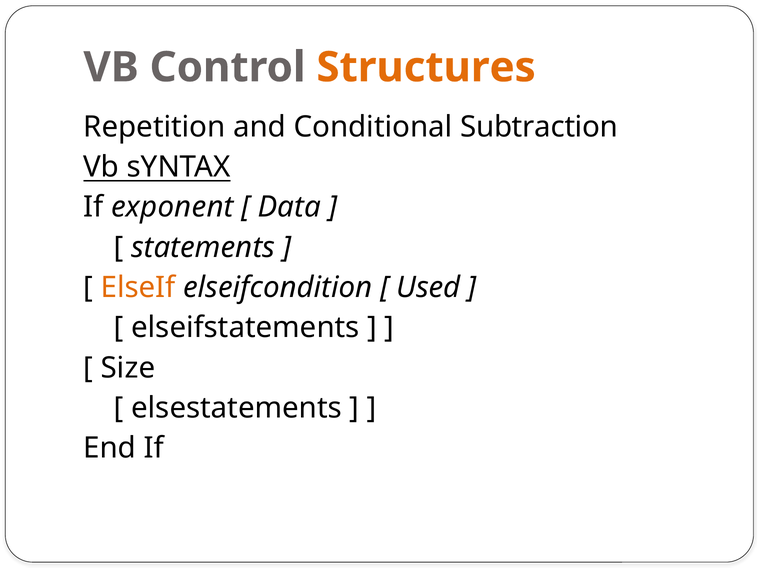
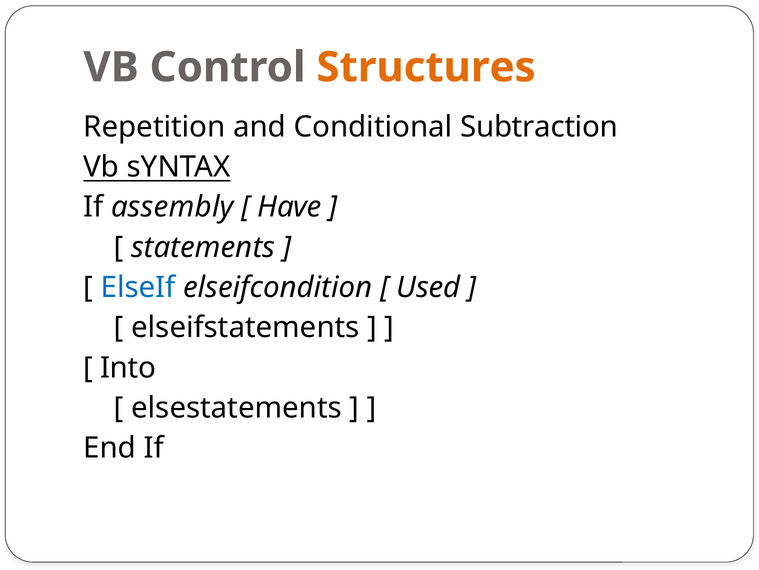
exponent: exponent -> assembly (172, 207)
Data: Data -> Have (289, 207)
ElseIf colour: orange -> blue (138, 287)
Size: Size -> Into (128, 367)
